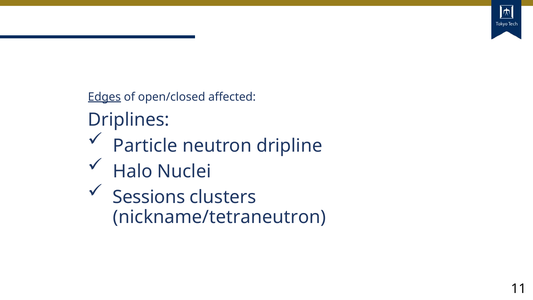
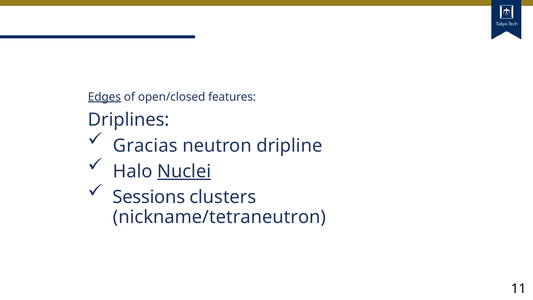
affected: affected -> features (232, 97)
Particle: Particle -> Gracias (145, 146)
Nuclei underline: none -> present (184, 171)
